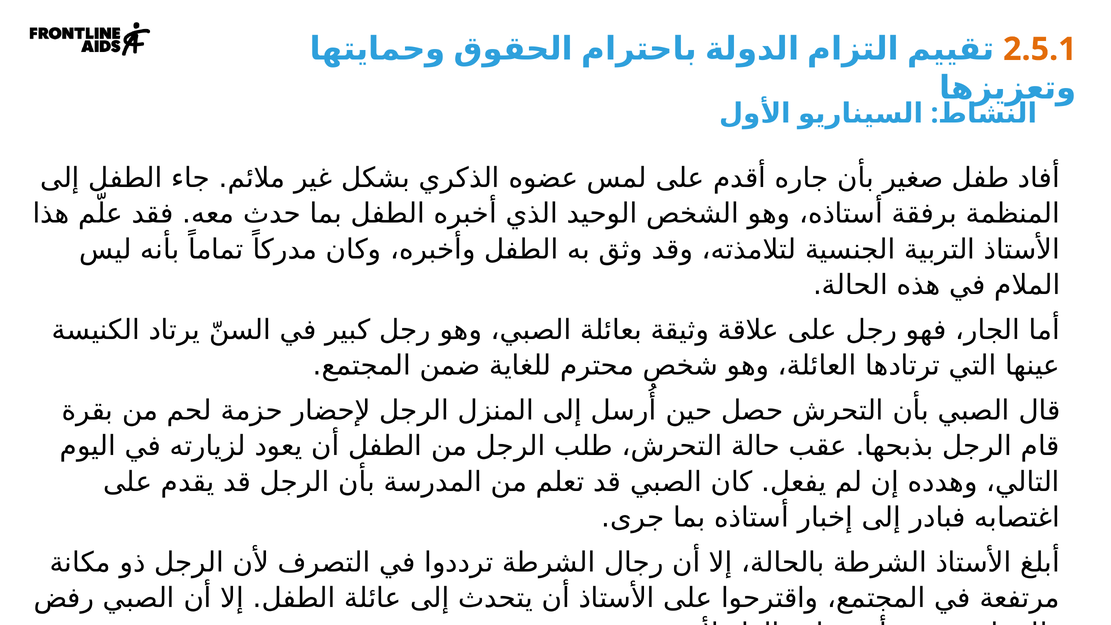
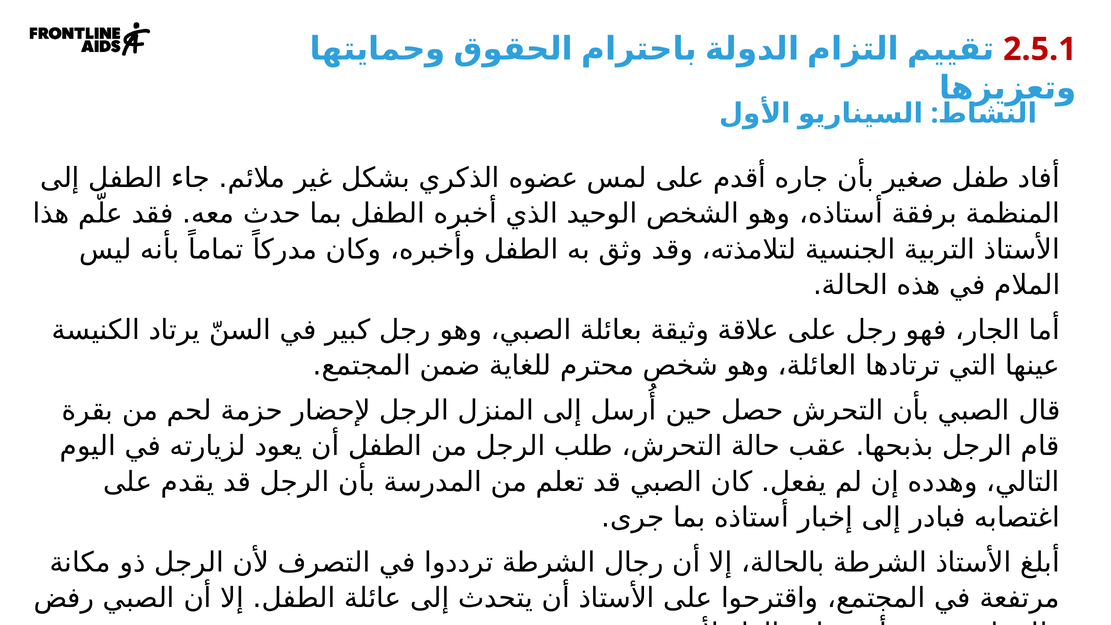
2.5.1 colour: orange -> red (1040, 49)
